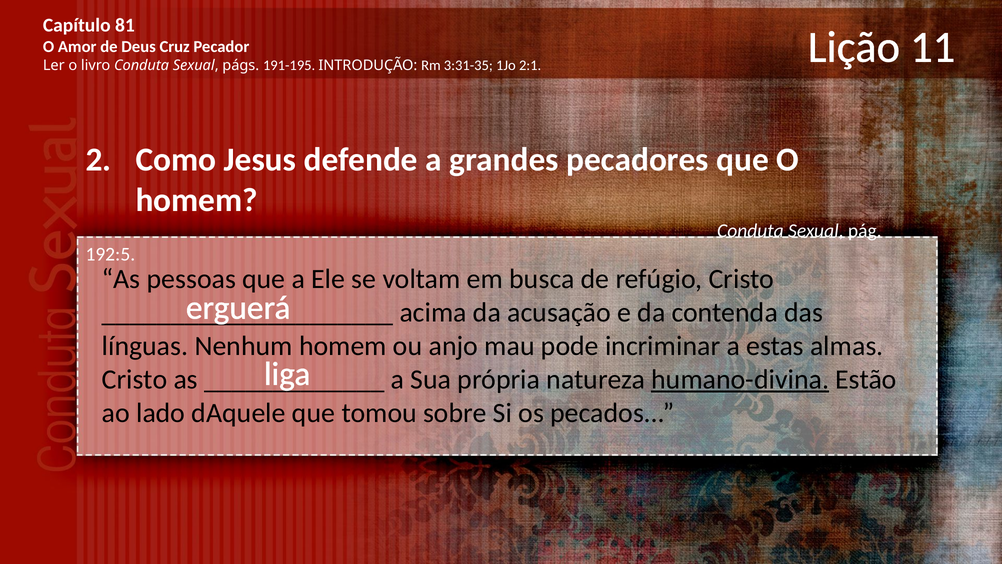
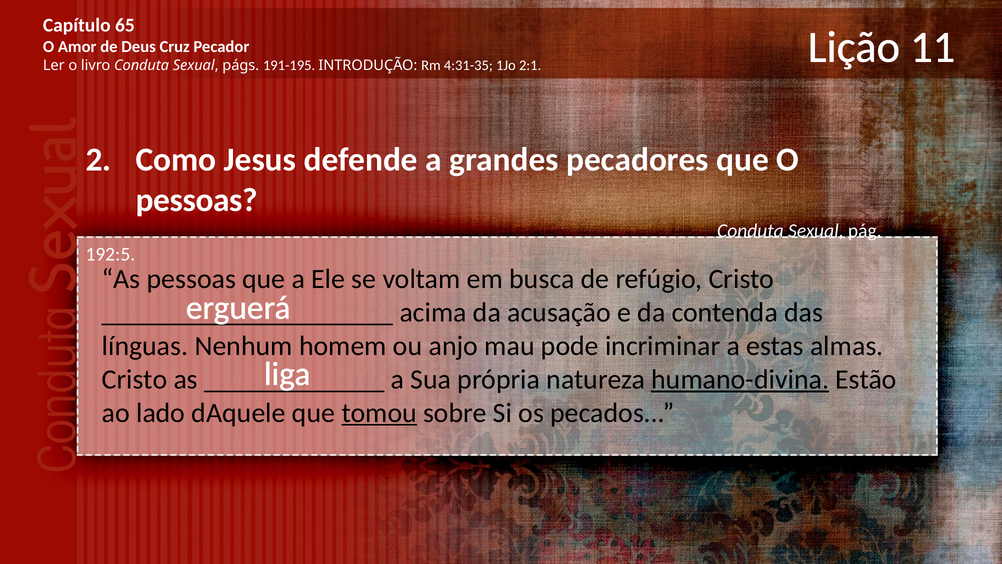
81: 81 -> 65 (125, 25)
3:31-35: 3:31-35 -> 4:31-35 (468, 65)
homem: homem -> pessoas (197, 200)
tomou underline: none -> present (379, 413)
